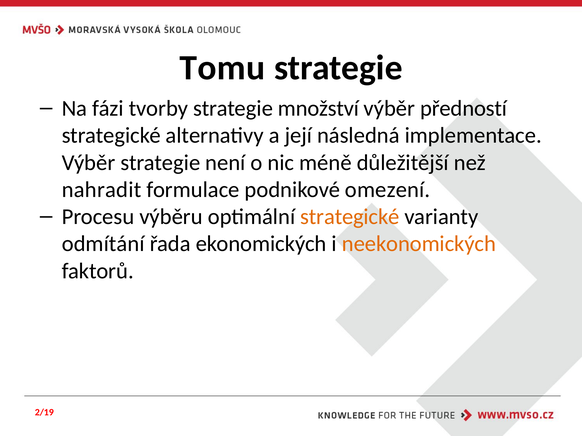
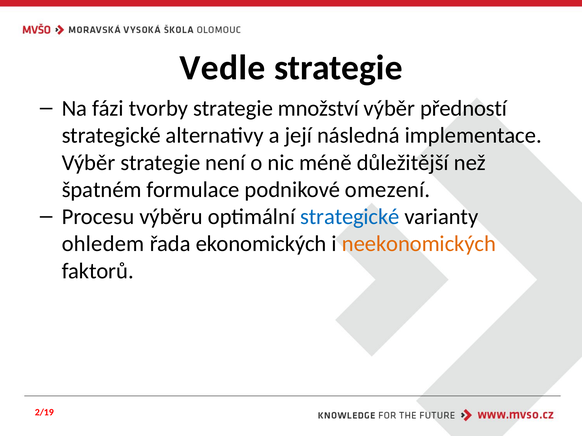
Tomu: Tomu -> Vedle (222, 68)
nahradit: nahradit -> špatném (102, 190)
strategické colour: orange -> blue (350, 217)
odmítání: odmítání -> ohledem (103, 244)
